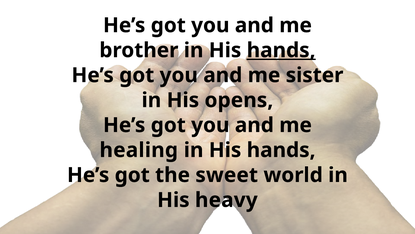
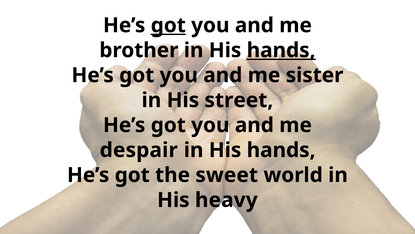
got underline: none -> present (168, 25)
opens: opens -> street (239, 100)
healing: healing -> despair (139, 150)
